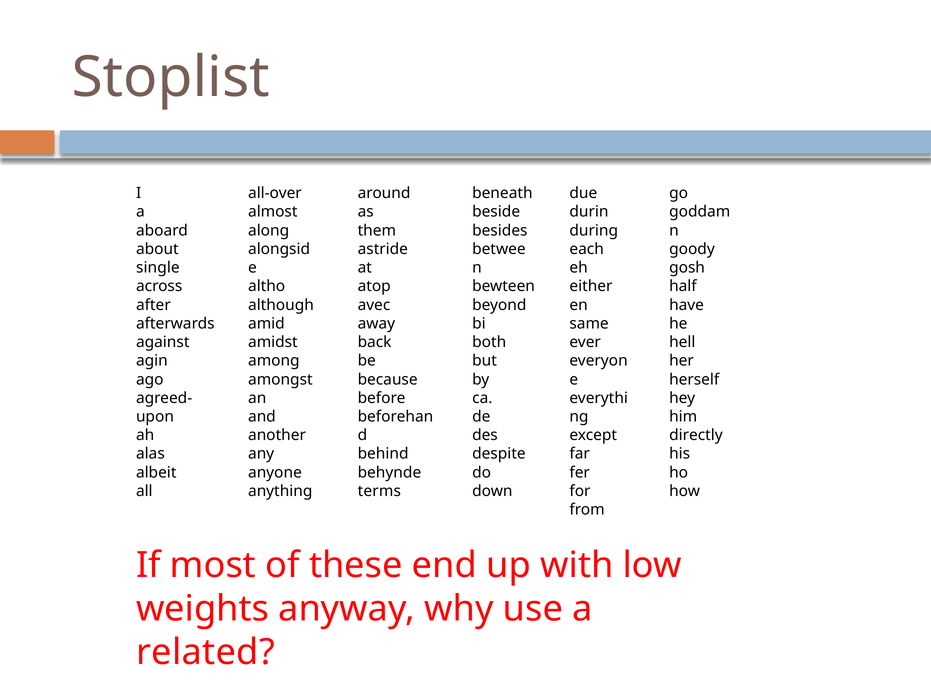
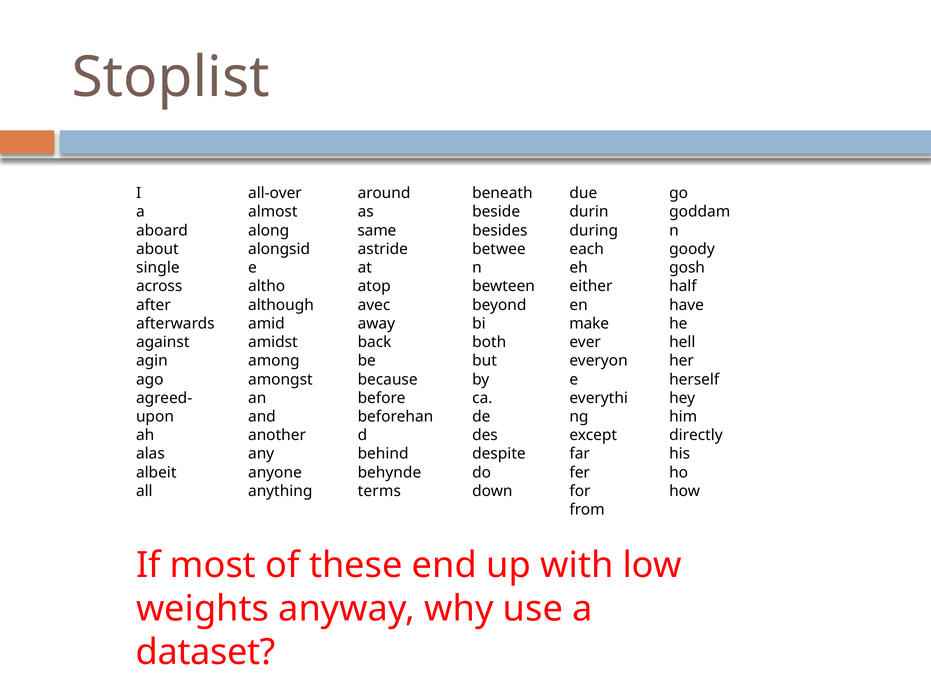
them: them -> same (377, 231)
same: same -> make (589, 324)
related: related -> dataset (206, 653)
